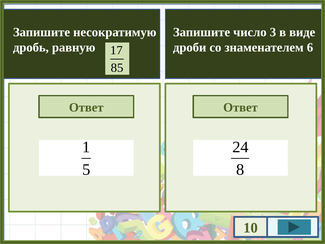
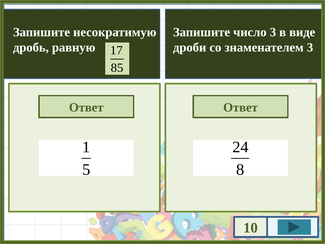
знаменателем 6: 6 -> 3 (310, 47)
